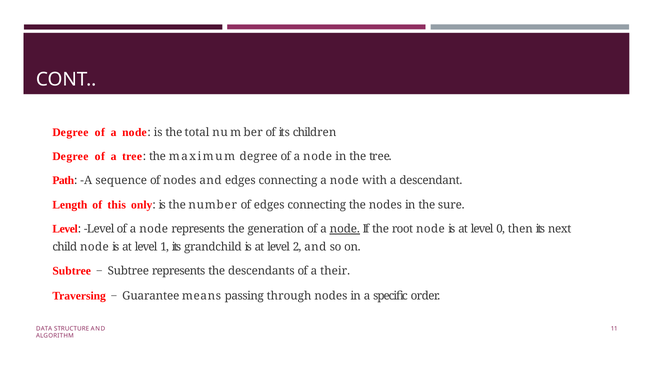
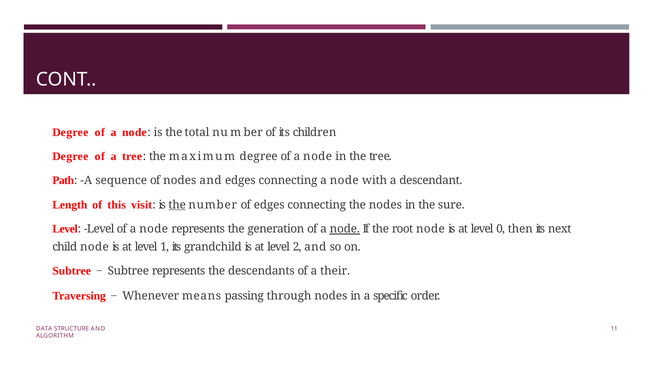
only: only -> visit (142, 205)
the underline: none -> present (177, 205)
Guarantee: Guarantee -> Whenever (151, 296)
